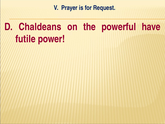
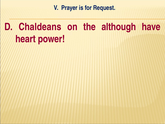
powerful: powerful -> although (119, 27)
futile: futile -> heart (26, 39)
